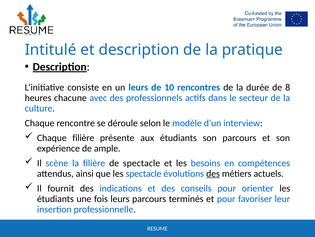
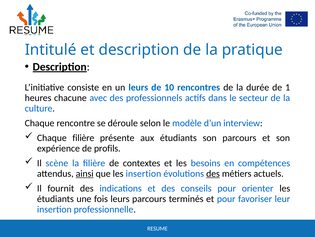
8: 8 -> 1 (288, 87)
ample: ample -> profils (107, 148)
de spectacle: spectacle -> contextes (142, 163)
ainsi underline: none -> present (85, 173)
les spectacle: spectacle -> insertion (143, 173)
